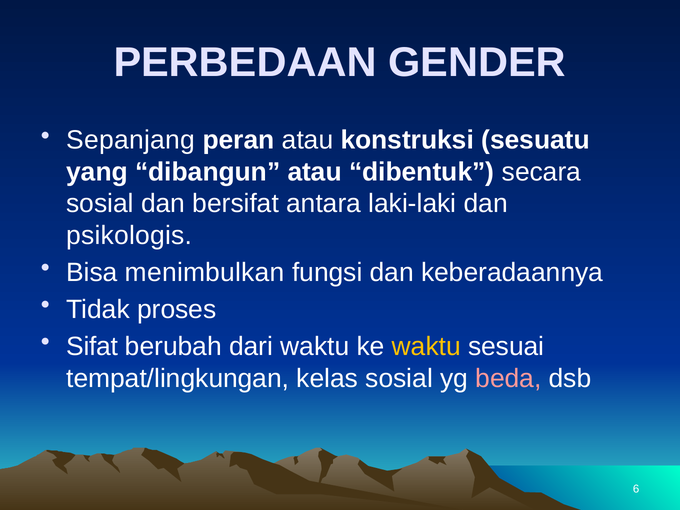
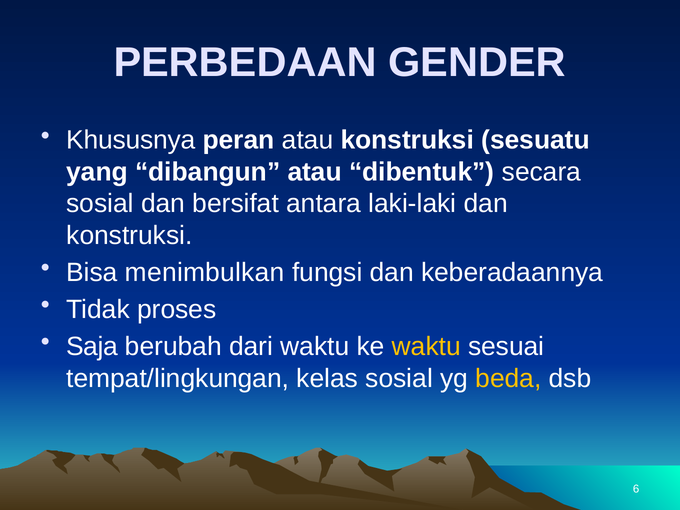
Sepanjang: Sepanjang -> Khususnya (131, 140)
psikologis: psikologis -> konstruksi (129, 235)
Sifat: Sifat -> Saja (92, 347)
beda colour: pink -> yellow (508, 378)
